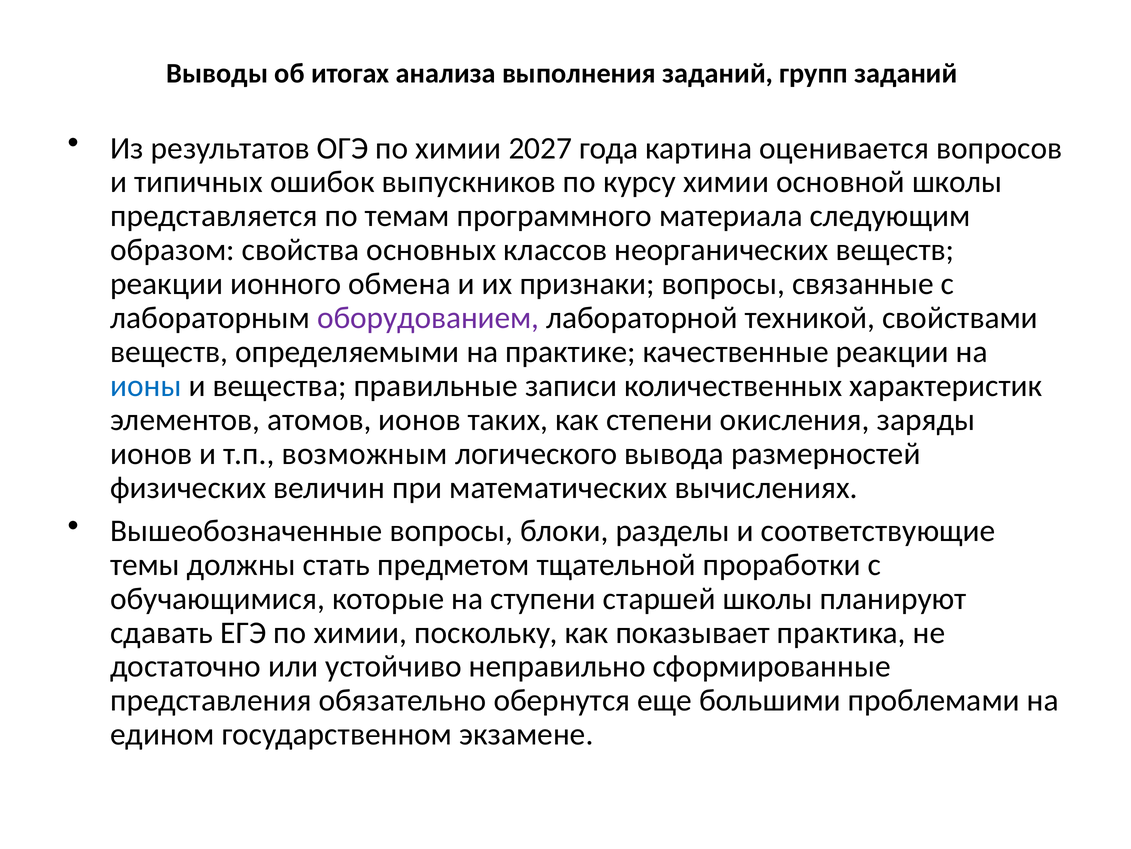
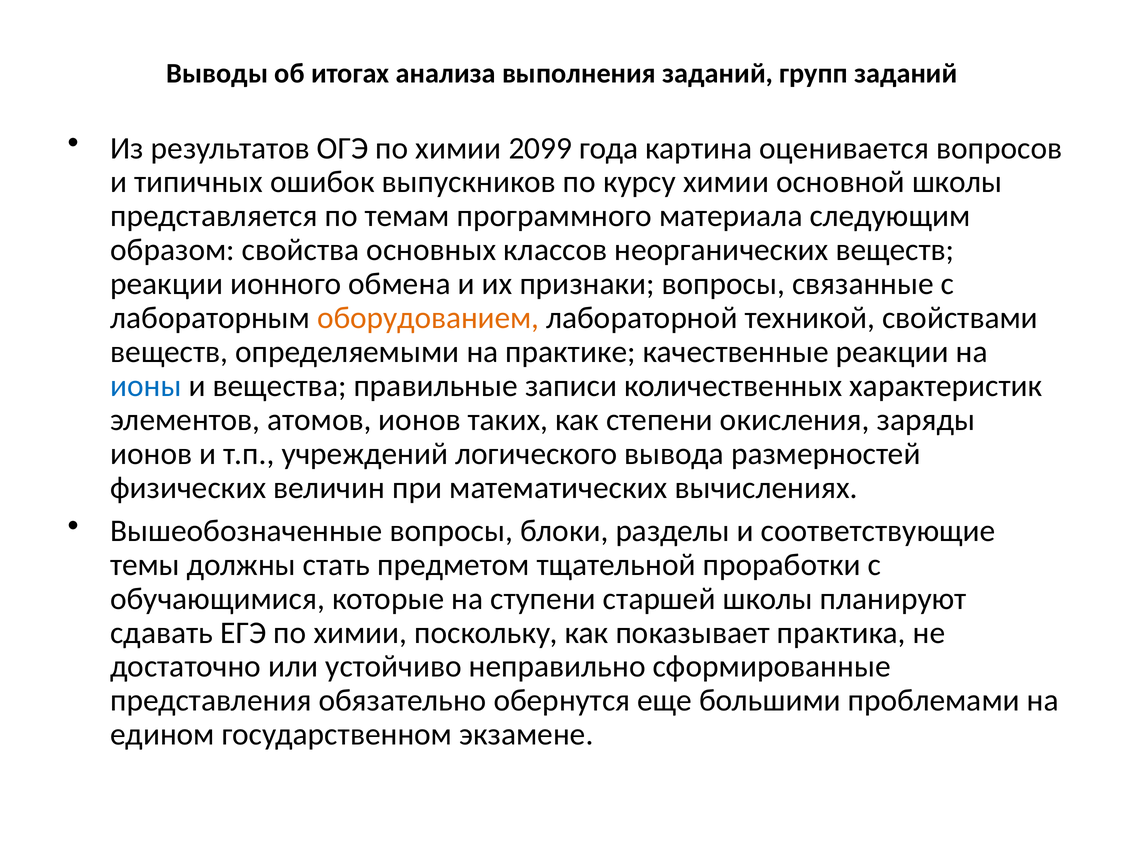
2027: 2027 -> 2099 (540, 148)
оборудованием colour: purple -> orange (428, 318)
возможным: возможным -> учреждений (365, 453)
